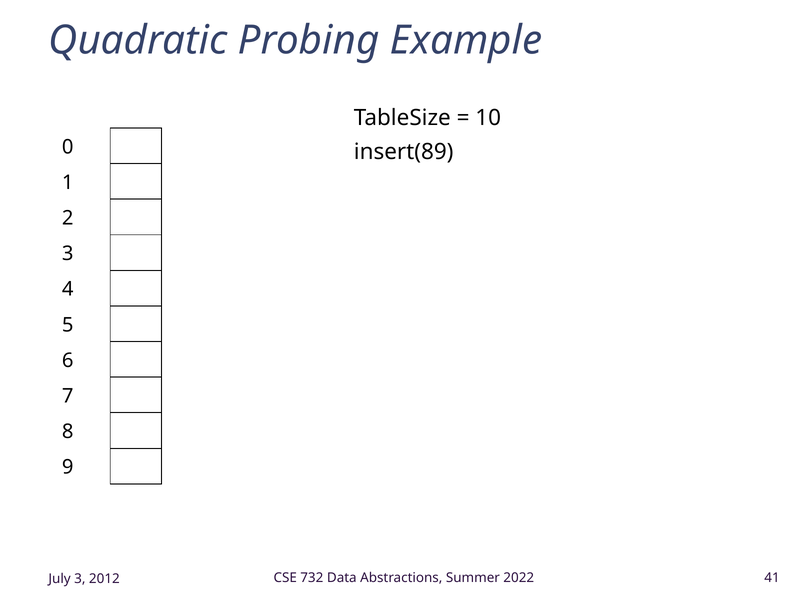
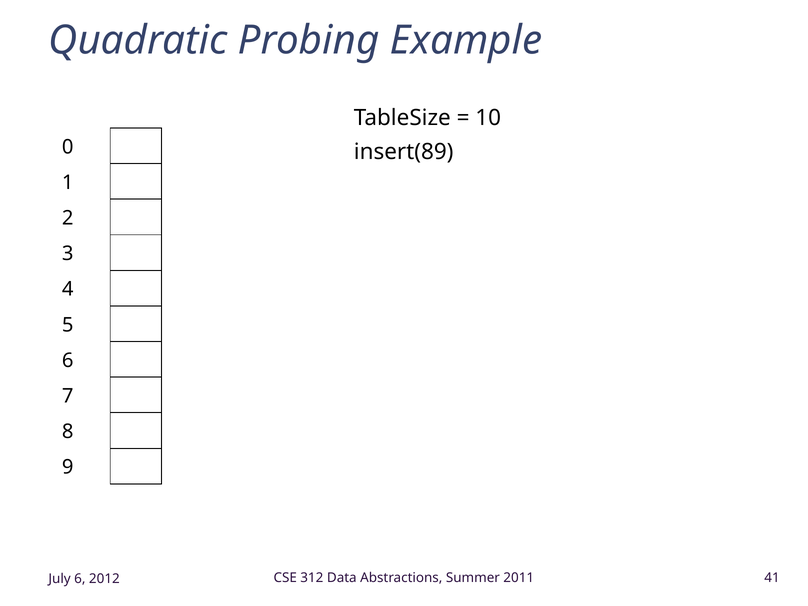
732: 732 -> 312 (312, 578)
2022: 2022 -> 2011 (519, 578)
July 3: 3 -> 6 (80, 579)
